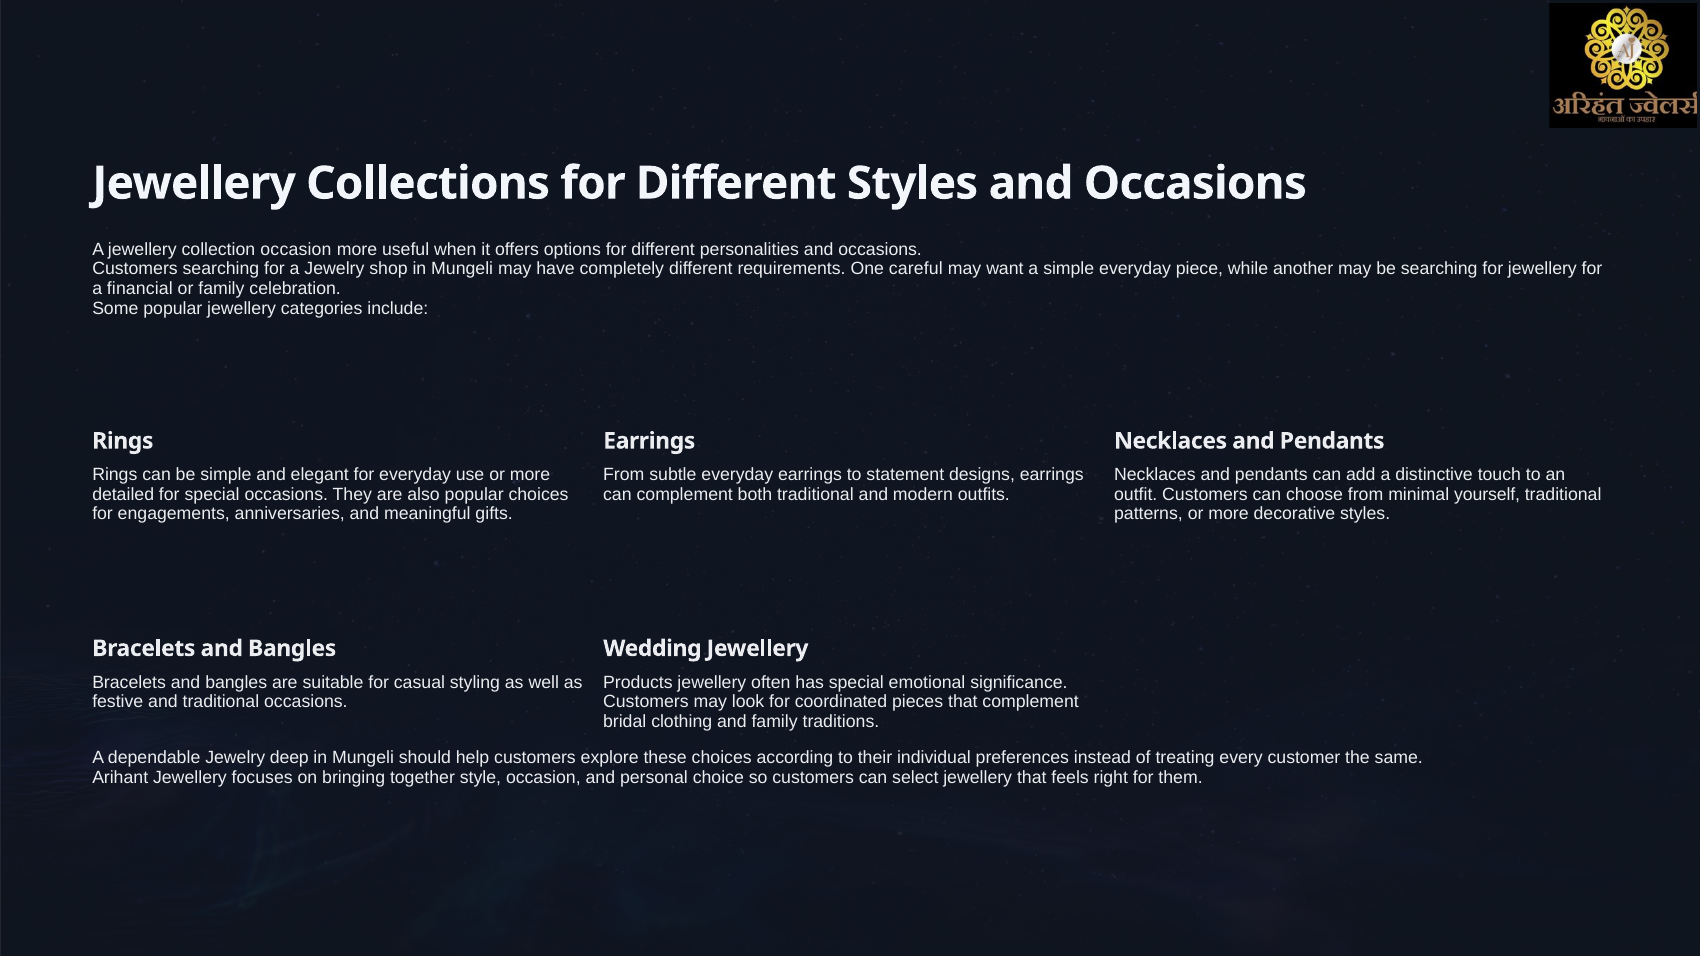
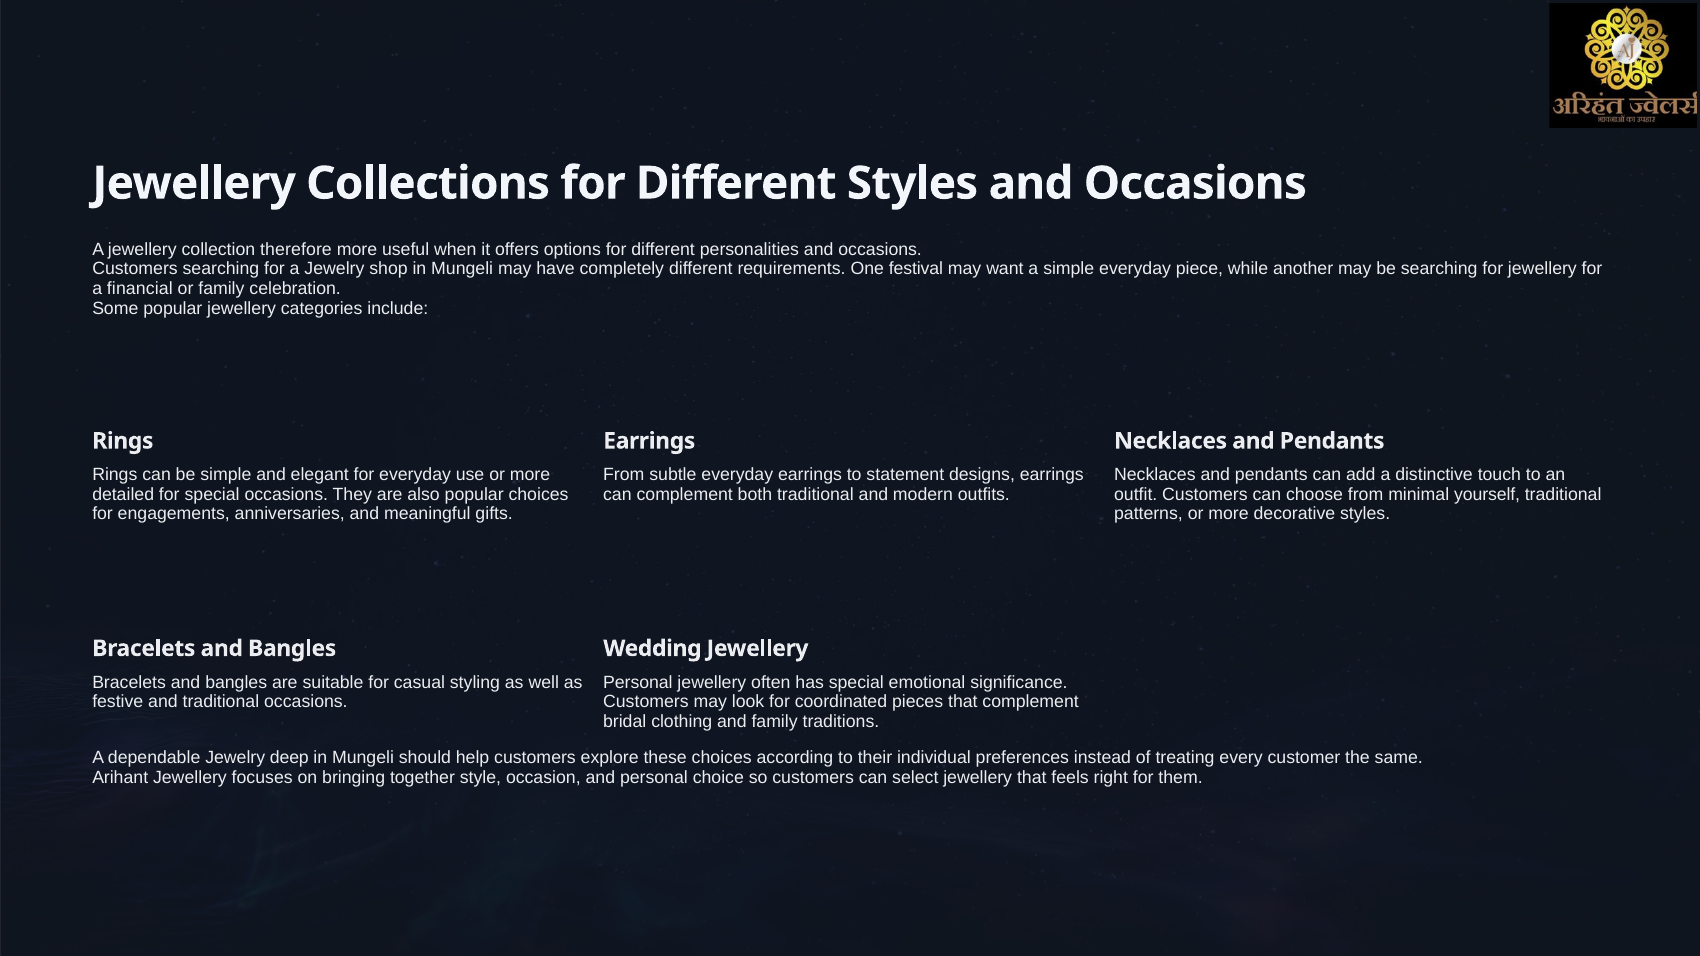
collection occasion: occasion -> therefore (296, 250)
careful: careful -> festival (916, 269)
Products: Products -> Personal (638, 682)
